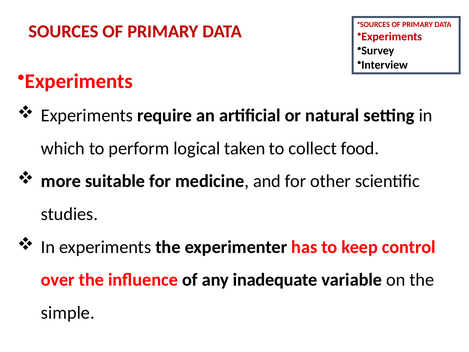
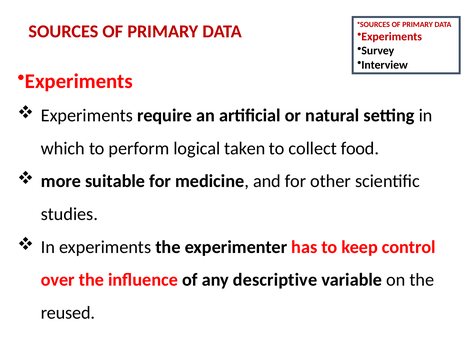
inadequate: inadequate -> descriptive (275, 280)
simple: simple -> reused (68, 313)
